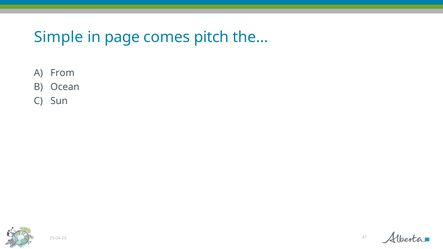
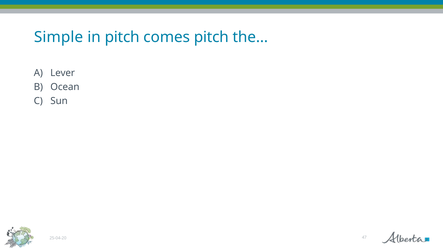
in page: page -> pitch (122, 37)
From: From -> Lever (63, 73)
